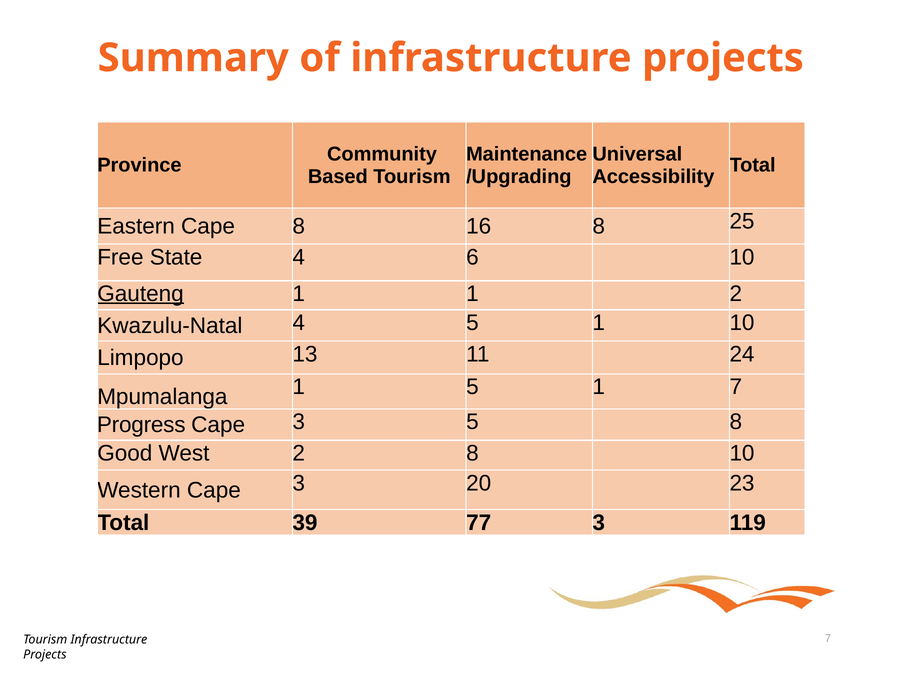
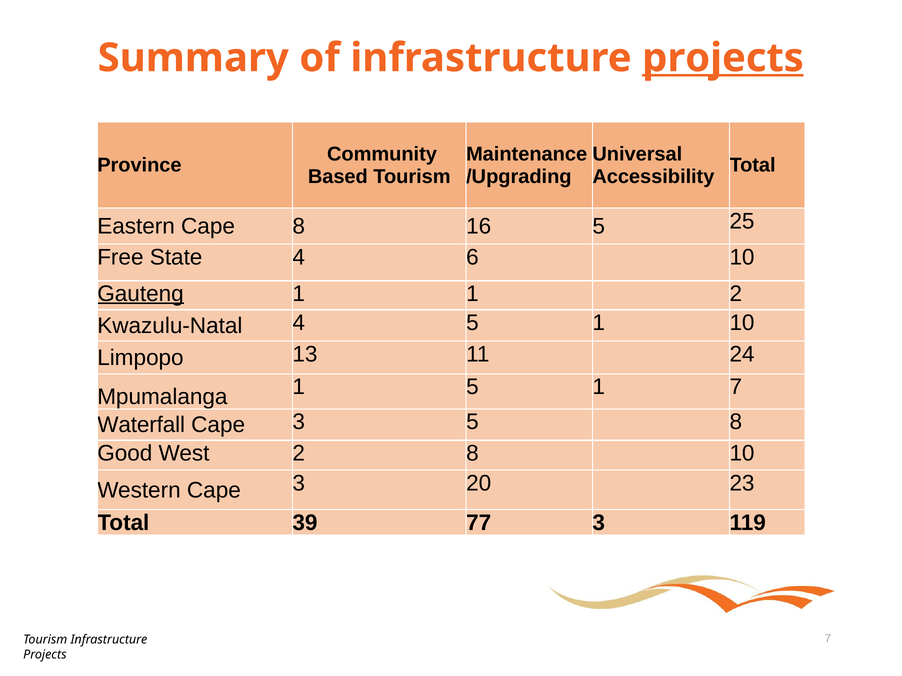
projects underline: none -> present (723, 58)
16 8: 8 -> 5 (599, 227)
Progress: Progress -> Waterfall (141, 425)
